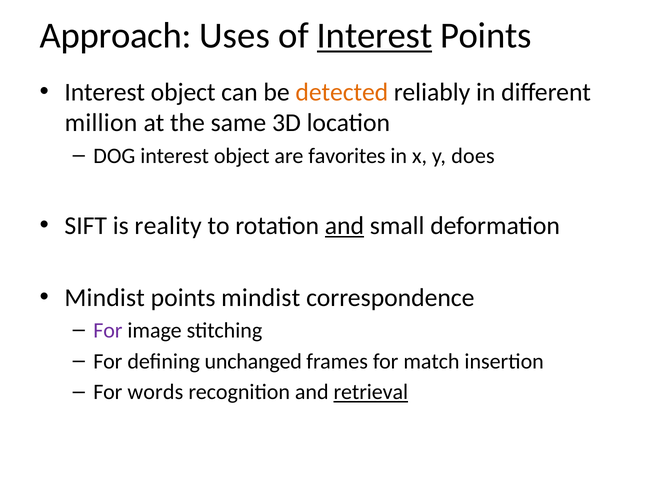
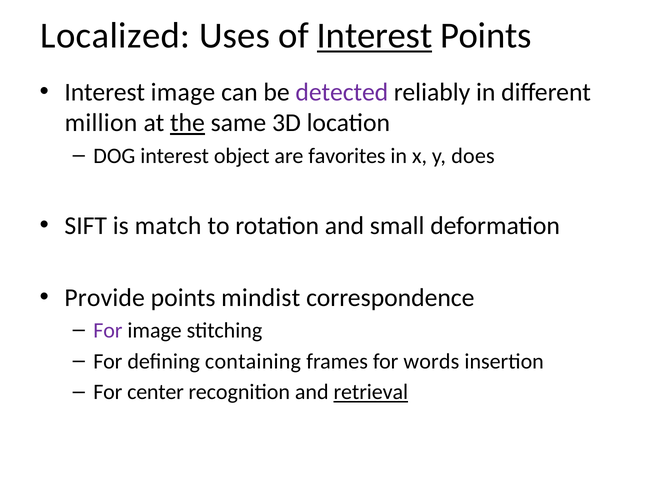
Approach: Approach -> Localized (115, 36)
object: object -> image (183, 92)
detected colour: orange -> purple (342, 92)
the underline: none -> present (187, 123)
reality: reality -> match (168, 226)
and underline: present -> none (344, 226)
Mindist: Mindist -> Provide (105, 297)
unchanged: unchanged -> containing (253, 361)
match: match -> words (431, 361)
words: words -> center (156, 392)
